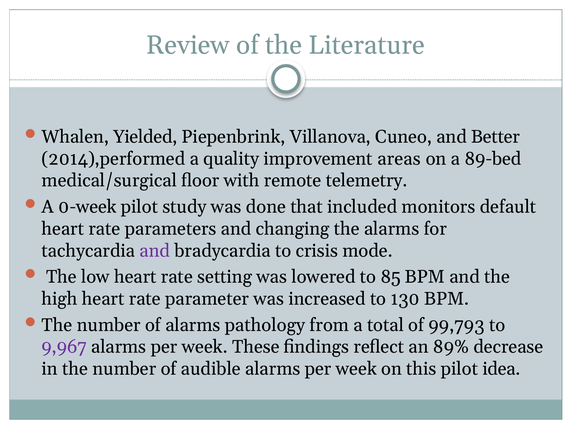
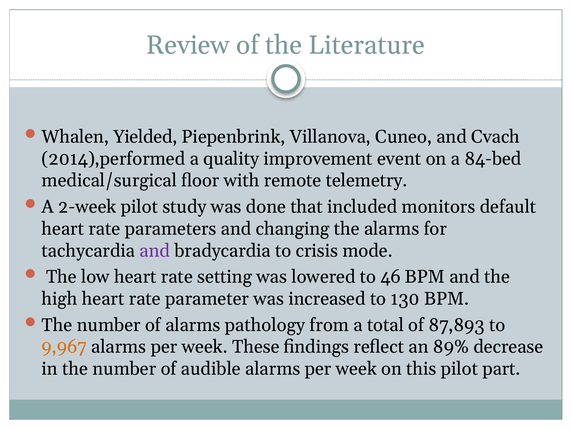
Better: Better -> Cvach (496, 137)
areas: areas -> event (399, 159)
89-bed: 89-bed -> 84-bed (493, 159)
0-week: 0-week -> 2-week (87, 207)
85: 85 -> 46 (391, 277)
99,793: 99,793 -> 87,893 (457, 325)
9,967 colour: purple -> orange (64, 347)
idea: idea -> part (501, 369)
